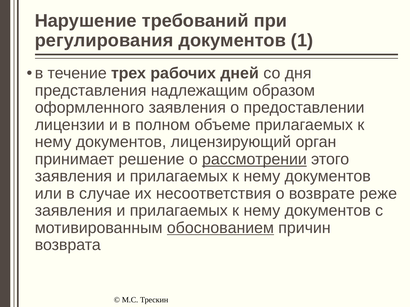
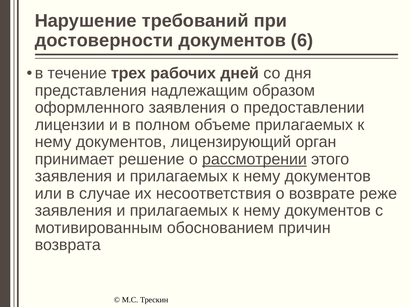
регулирования: регулирования -> достоверности (104, 41)
1: 1 -> 6 (302, 41)
обоснованием underline: present -> none (220, 228)
